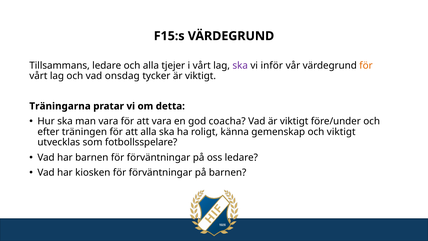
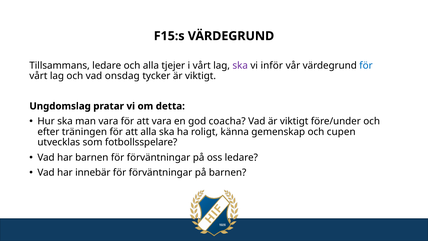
för colour: orange -> blue (366, 65)
Träningarna: Träningarna -> Ungdomslag (60, 106)
och viktigt: viktigt -> cupen (341, 132)
kiosken: kiosken -> innebär (93, 172)
